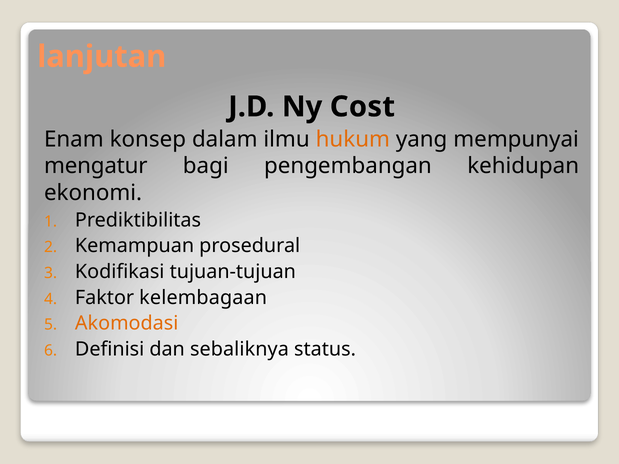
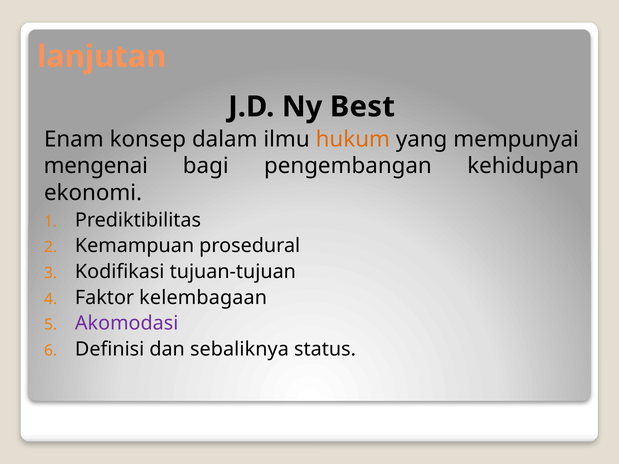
Cost: Cost -> Best (362, 107)
mengatur: mengatur -> mengenai (96, 166)
Akomodasi colour: orange -> purple (127, 324)
